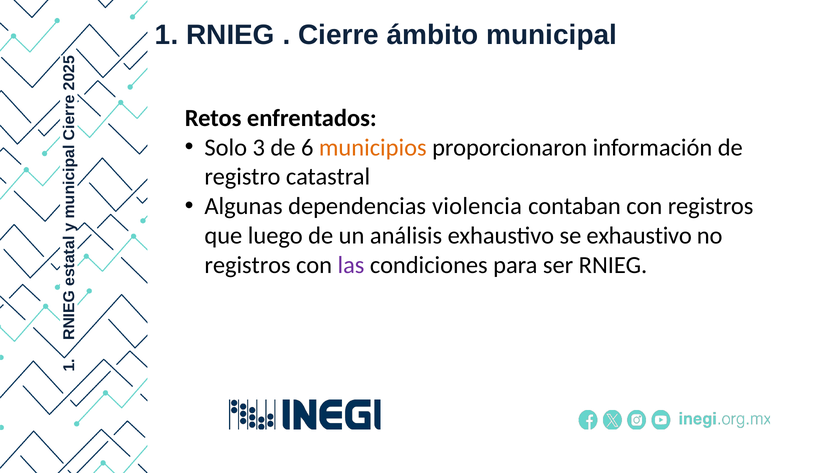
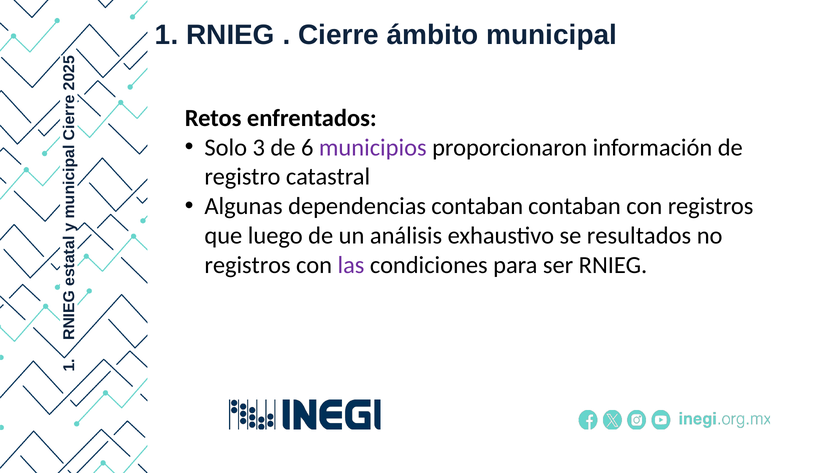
municipios colour: orange -> purple (373, 147)
dependencias violencia: violencia -> contaban (477, 206)
se exhaustivo: exhaustivo -> resultados (639, 236)
